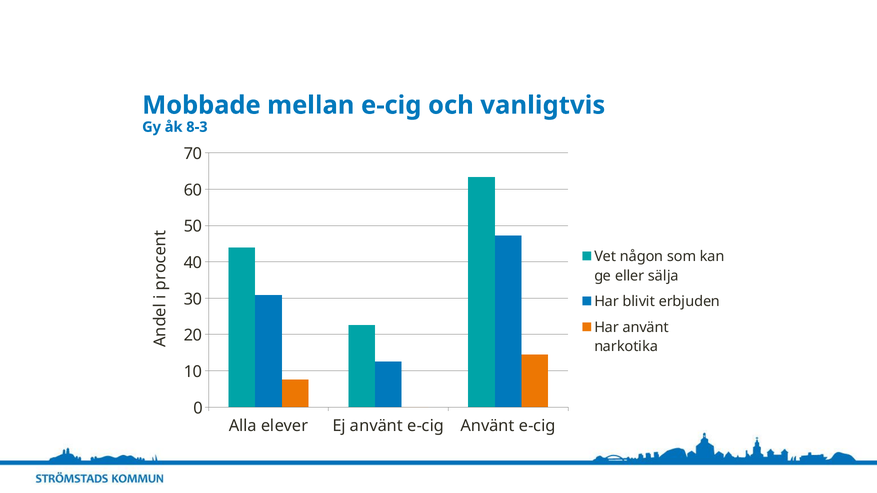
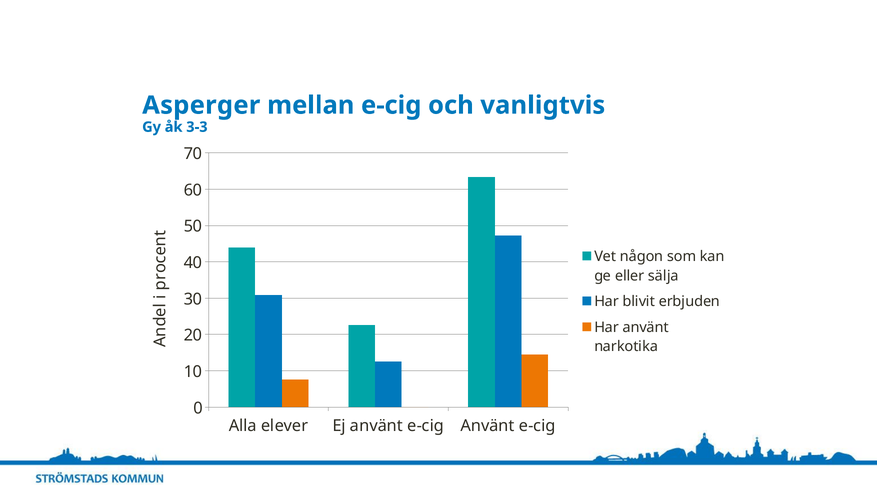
Mobbade: Mobbade -> Asperger (201, 105)
8-3: 8-3 -> 3-3 (197, 127)
